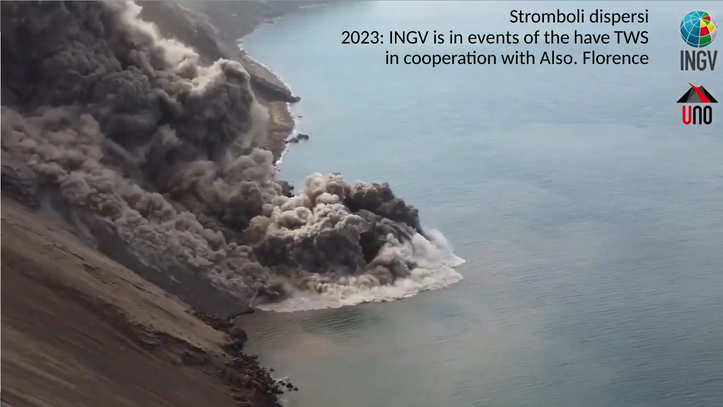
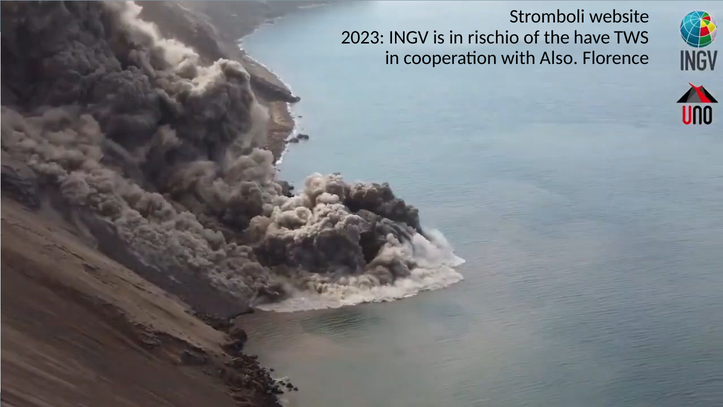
dispersi: dispersi -> website (619, 17)
events: events -> rischio (493, 37)
